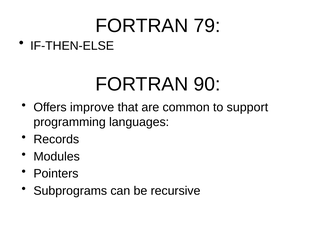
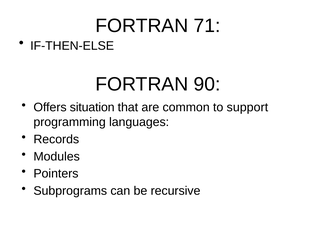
79: 79 -> 71 (207, 26)
improve: improve -> situation (92, 107)
